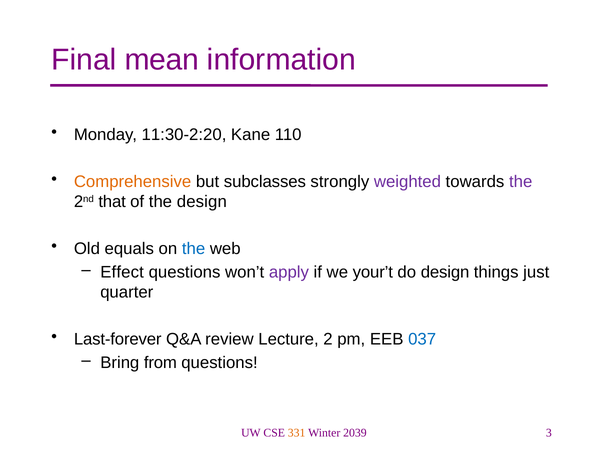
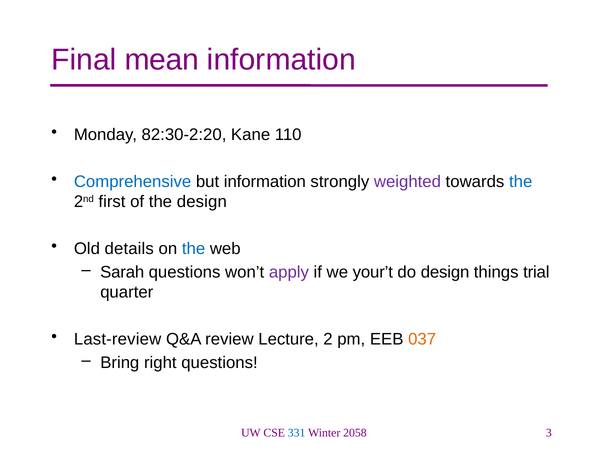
11:30-2:20: 11:30-2:20 -> 82:30-2:20 (184, 135)
Comprehensive colour: orange -> blue (133, 182)
but subclasses: subclasses -> information (265, 182)
the colour: purple -> blue (521, 182)
that: that -> first (112, 202)
equals: equals -> details (129, 249)
Effect: Effect -> Sarah (122, 272)
just: just -> trial (536, 272)
Last-forever: Last-forever -> Last-review (118, 339)
037 colour: blue -> orange (422, 339)
from: from -> right (160, 363)
331 colour: orange -> blue (297, 433)
2039: 2039 -> 2058 (355, 433)
